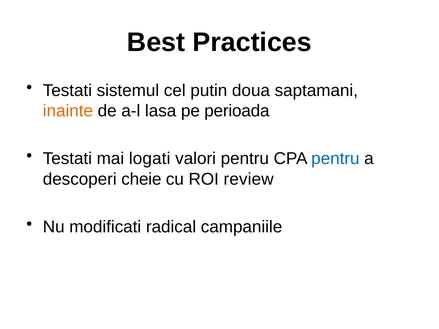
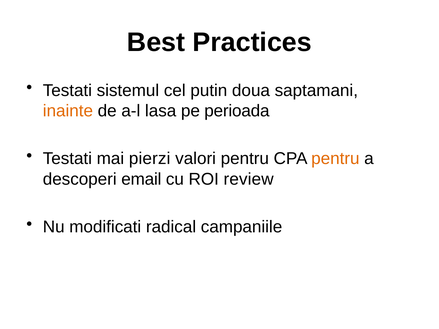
logati: logati -> pierzi (150, 159)
pentru colour: blue -> orange (335, 159)
cheie: cheie -> email (141, 179)
